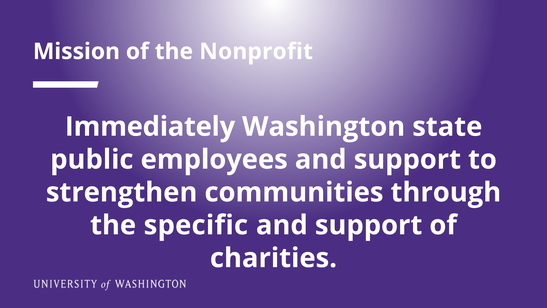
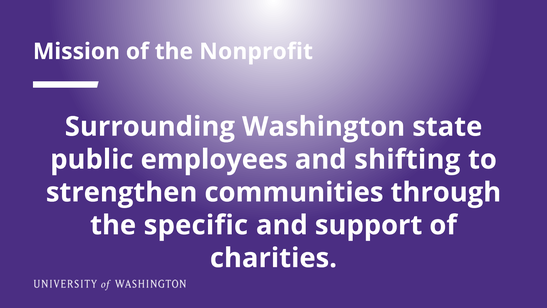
Immediately: Immediately -> Surrounding (150, 127)
employees and support: support -> shifting (407, 159)
